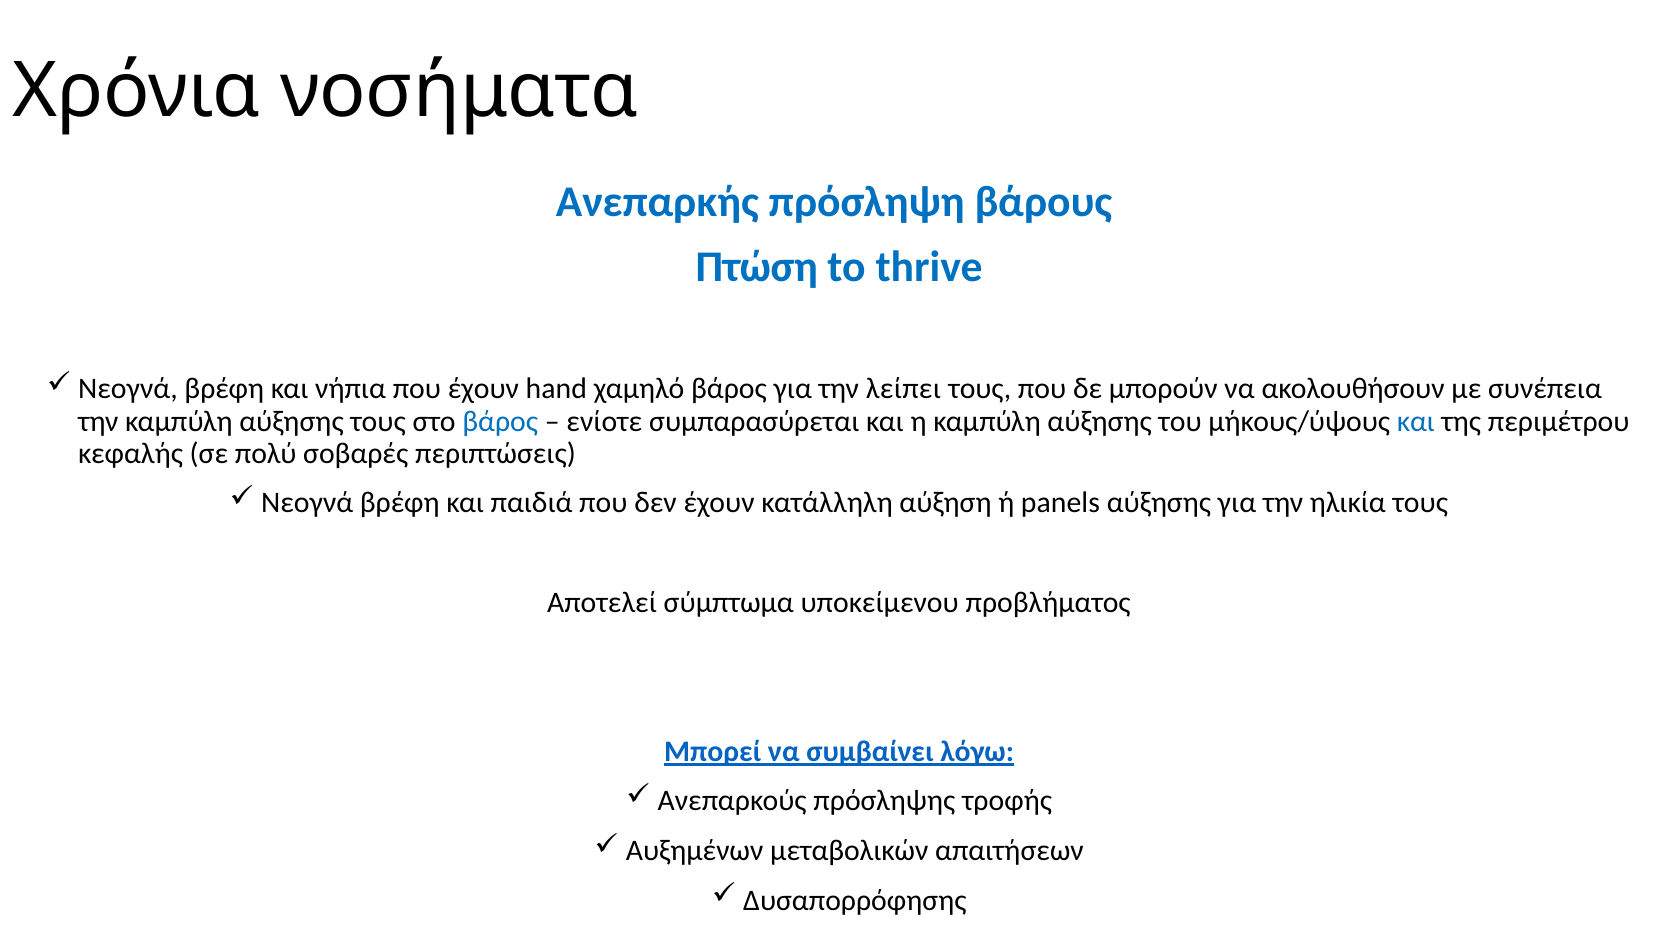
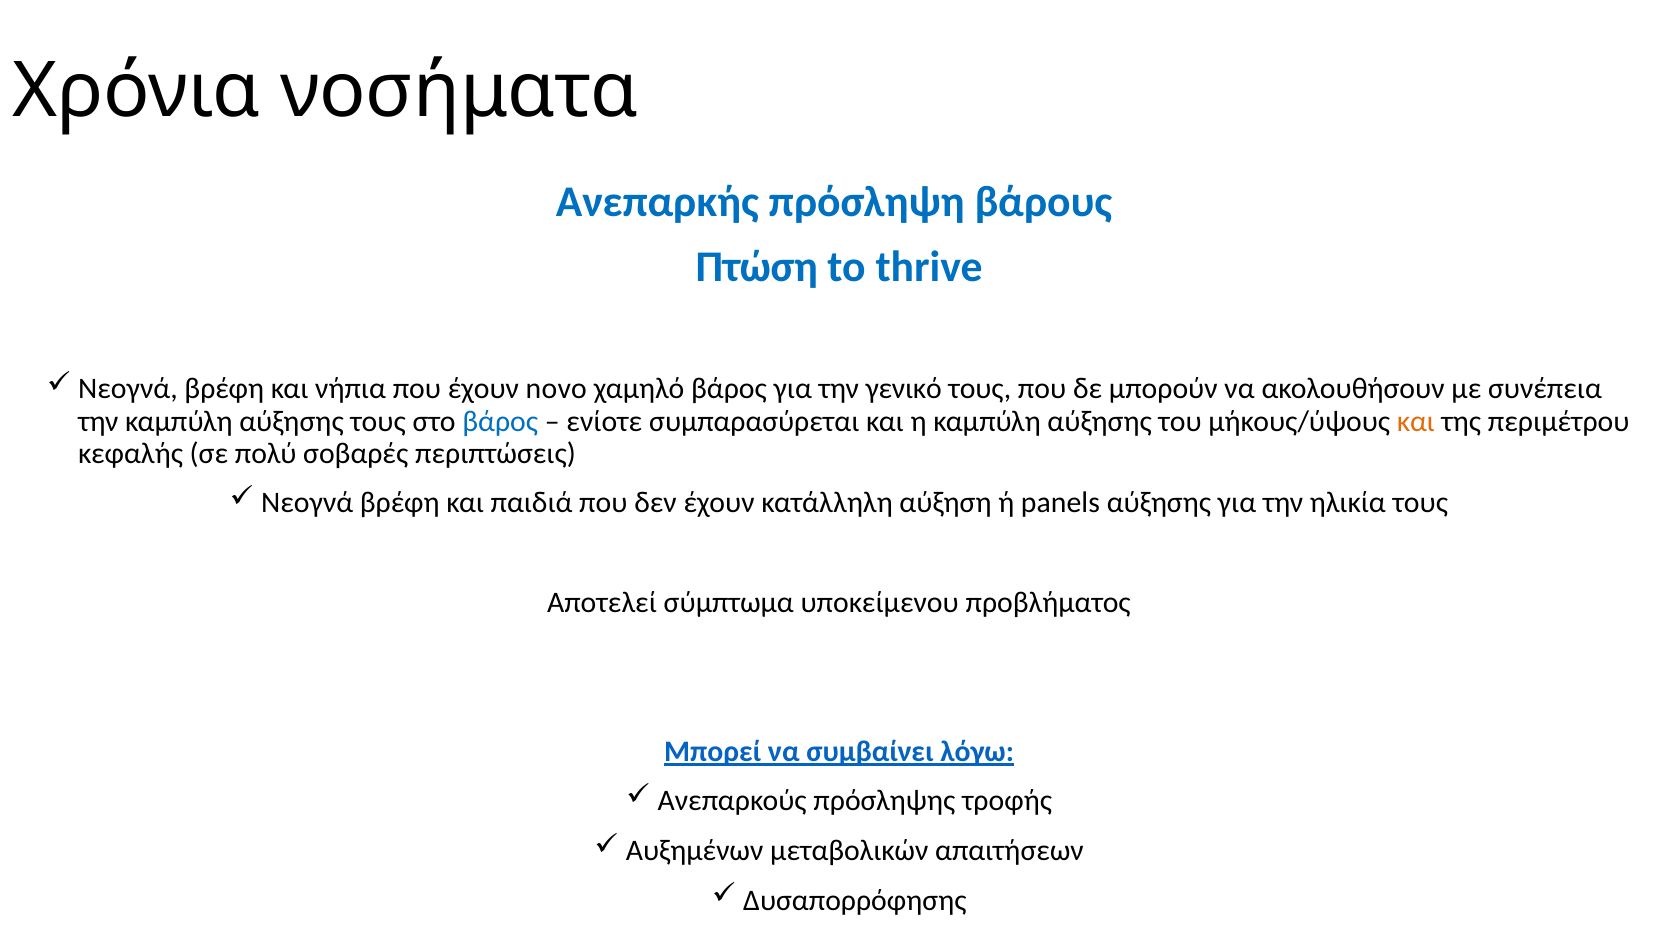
hand: hand -> novo (556, 389)
λείπει: λείπει -> γενικό (904, 389)
και colour: blue -> orange (1416, 421)
